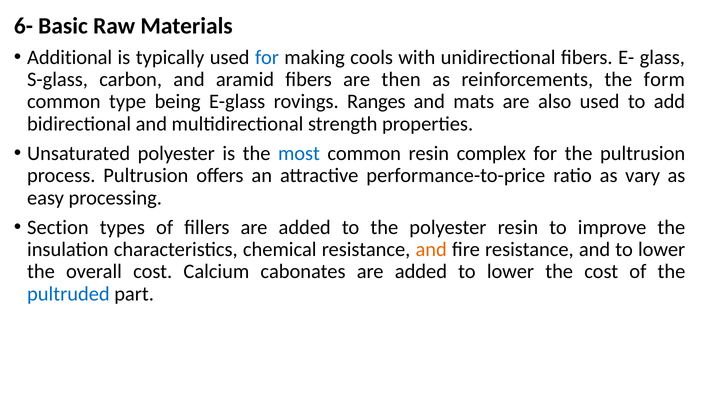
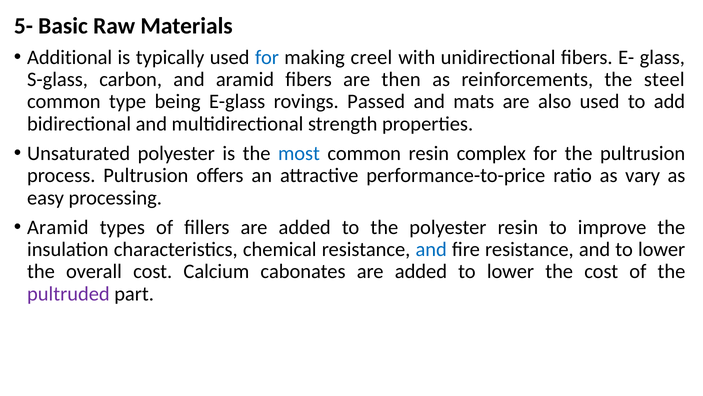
6-: 6- -> 5- (23, 26)
cools: cools -> creel (371, 57)
form: form -> steel (664, 79)
Ranges: Ranges -> Passed (376, 102)
Section: Section -> Aramid (58, 227)
and colour: orange -> blue (431, 249)
pultruded colour: blue -> purple (68, 293)
